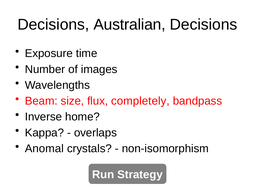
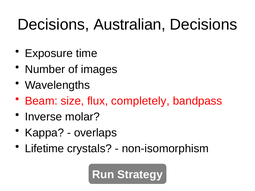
home: home -> molar (82, 117)
Anomal: Anomal -> Lifetime (44, 149)
